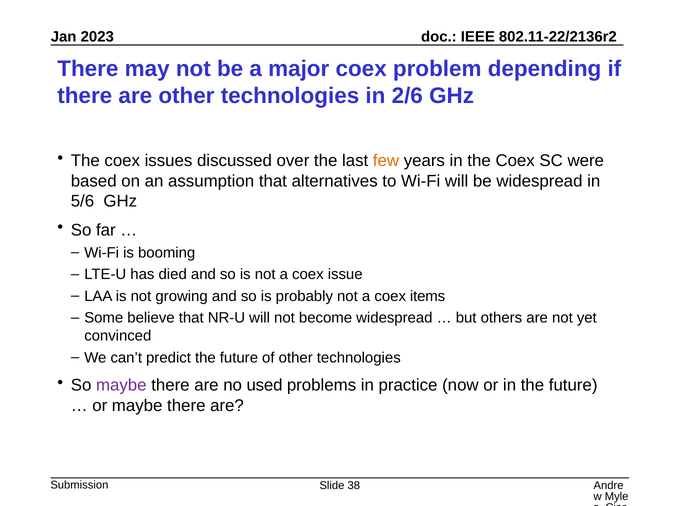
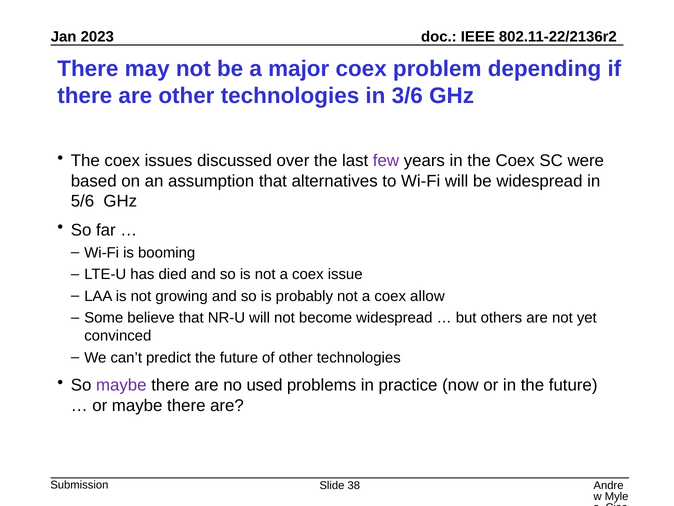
2/6: 2/6 -> 3/6 (407, 96)
few colour: orange -> purple (386, 161)
items: items -> allow (427, 296)
